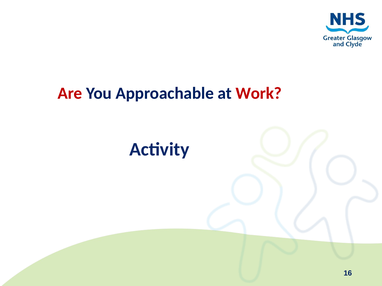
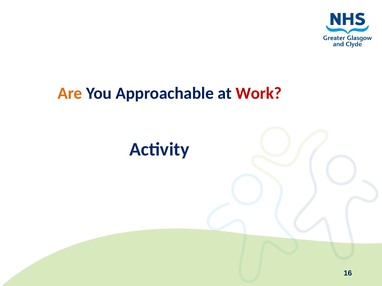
Are colour: red -> orange (70, 93)
